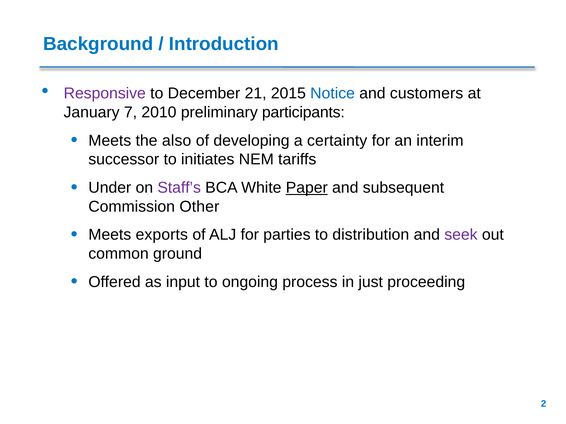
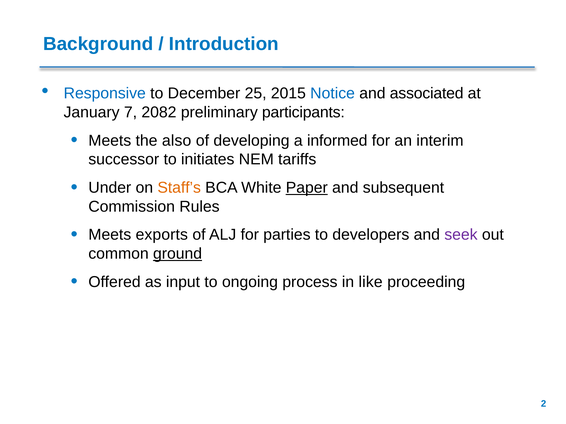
Responsive colour: purple -> blue (105, 94)
21: 21 -> 25 (256, 94)
customers: customers -> associated (427, 94)
2010: 2010 -> 2082 (159, 112)
certainty: certainty -> informed (337, 141)
Staff’s colour: purple -> orange (179, 188)
Other: Other -> Rules (199, 207)
distribution: distribution -> developers (371, 235)
ground underline: none -> present (178, 254)
just: just -> like (371, 282)
